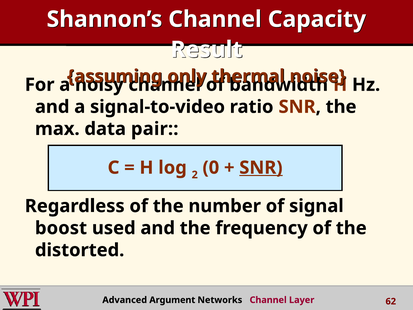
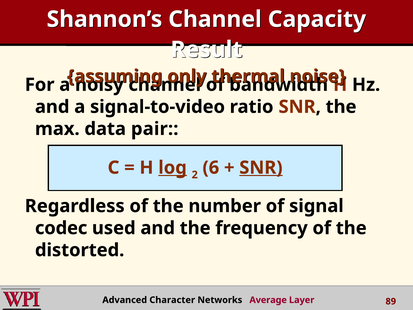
log underline: none -> present (173, 168)
0: 0 -> 6 (211, 168)
boost: boost -> codec (61, 228)
Argument: Argument -> Character (172, 300)
Networks Channel: Channel -> Average (268, 300)
62: 62 -> 89 (391, 301)
